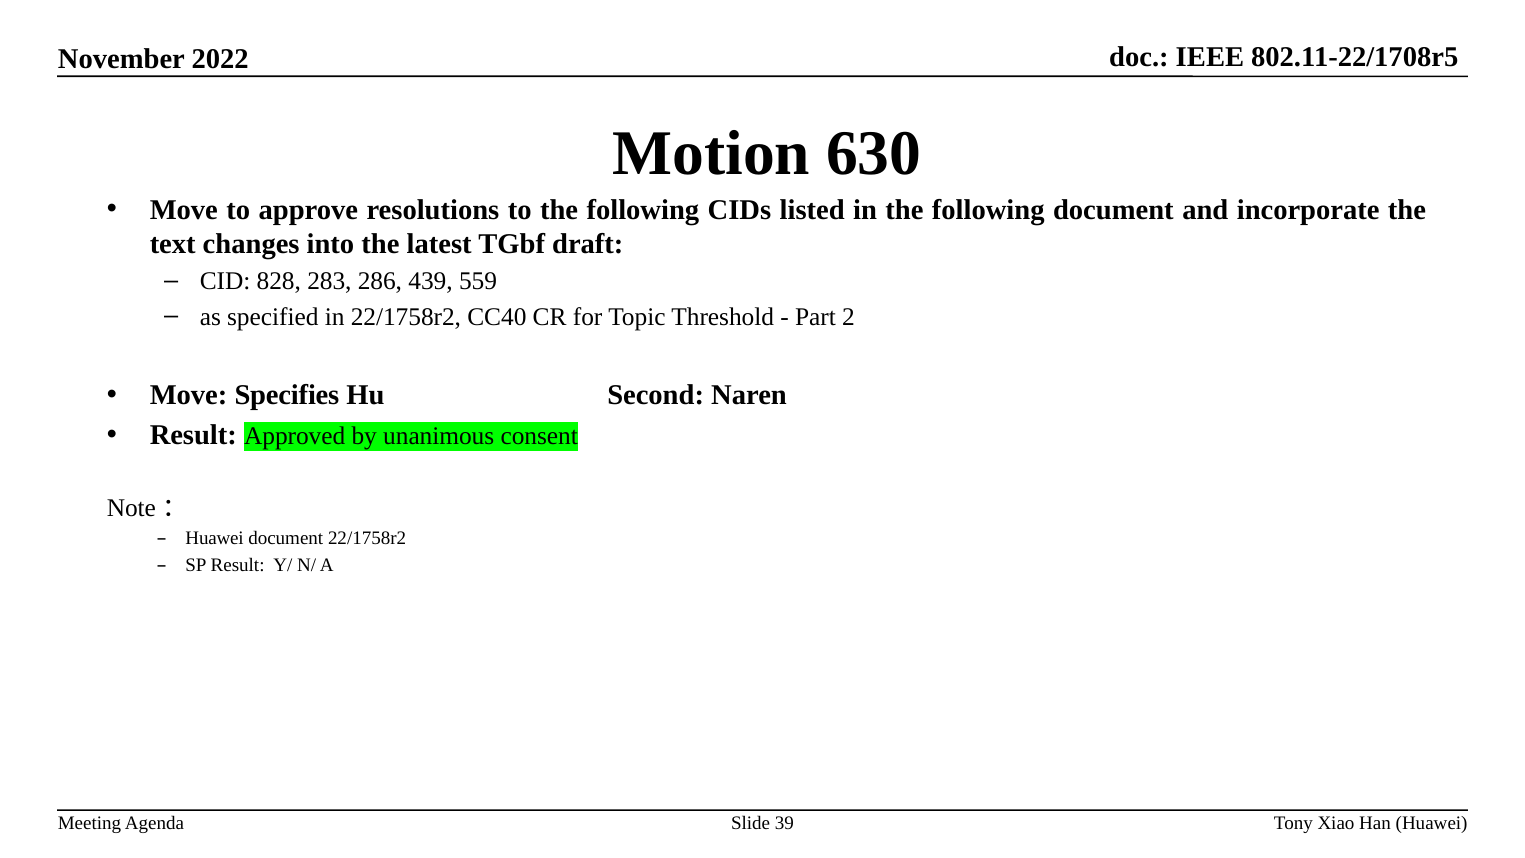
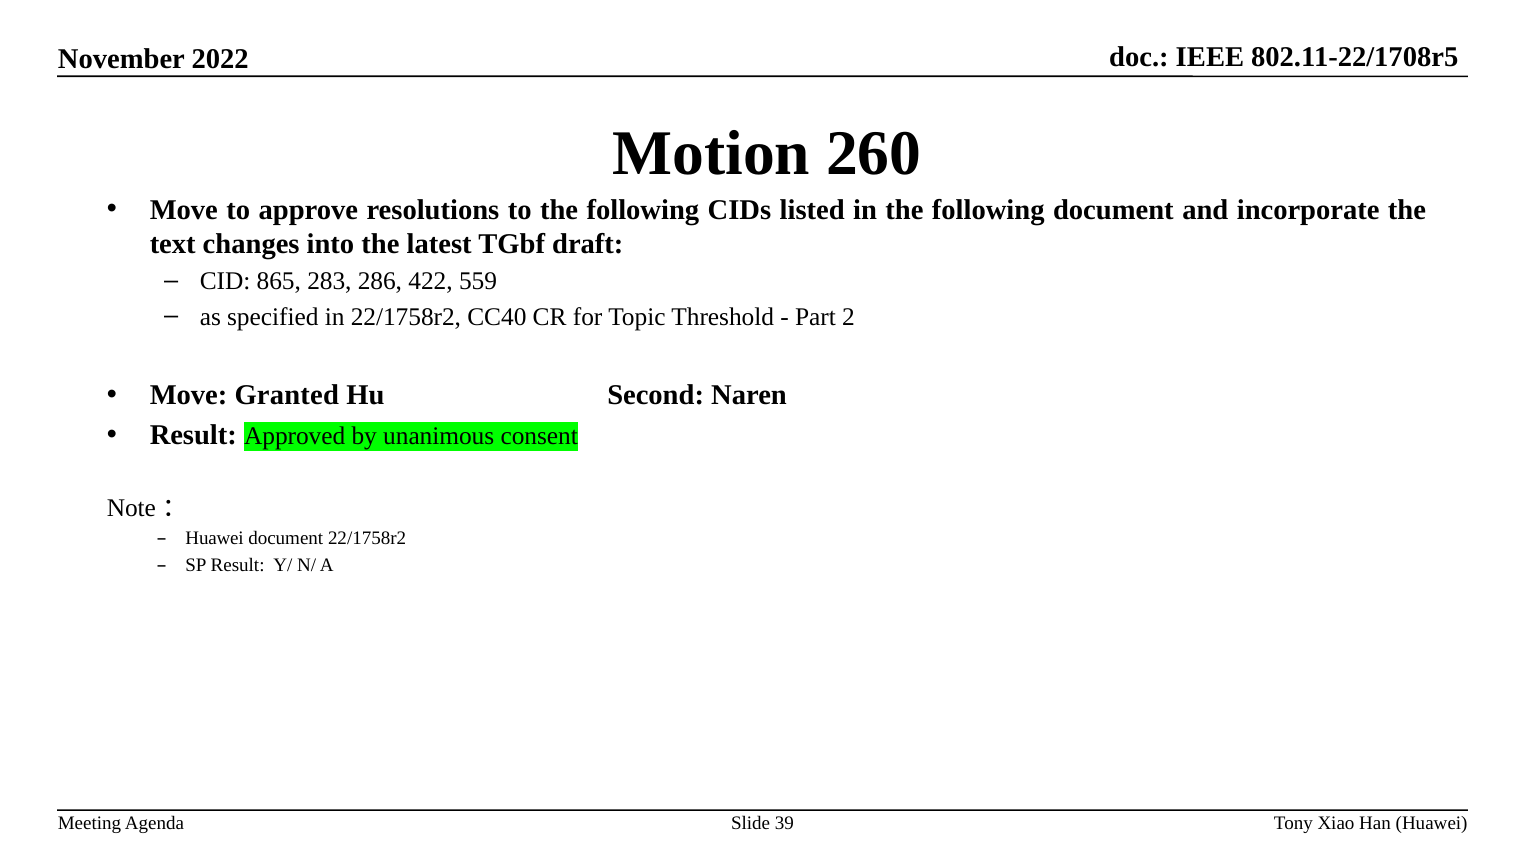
630: 630 -> 260 (874, 153)
828: 828 -> 865 (279, 281)
439: 439 -> 422 (431, 281)
Specifies: Specifies -> Granted (287, 395)
